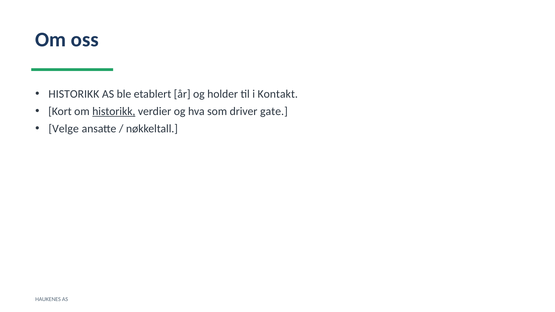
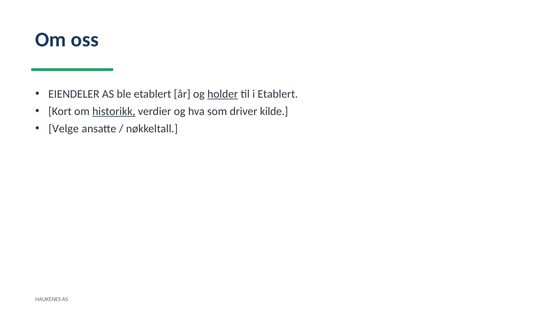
HISTORIKK: HISTORIKK -> EIENDELER (74, 94)
holder underline: none -> present (223, 94)
i Kontakt: Kontakt -> Etablert (278, 94)
gate: gate -> kilde (274, 111)
